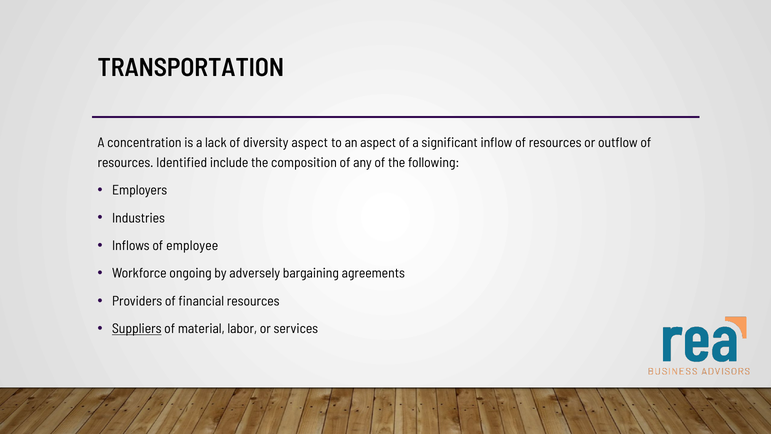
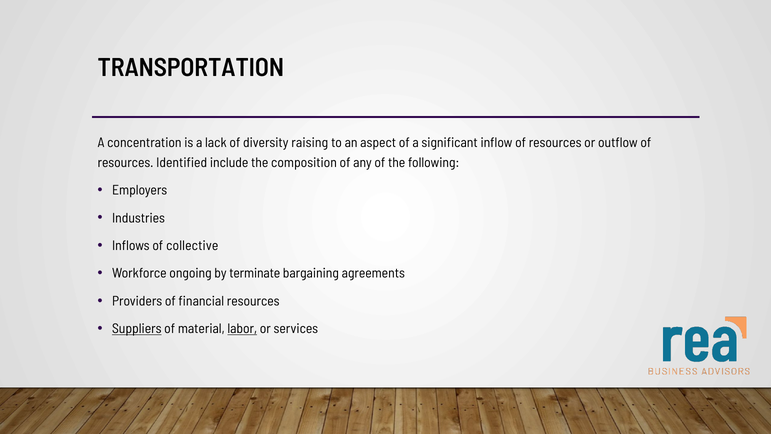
diversity aspect: aspect -> raising (310, 143)
employee: employee -> collective (192, 246)
adversely: adversely -> terminate (255, 273)
labor underline: none -> present (242, 329)
